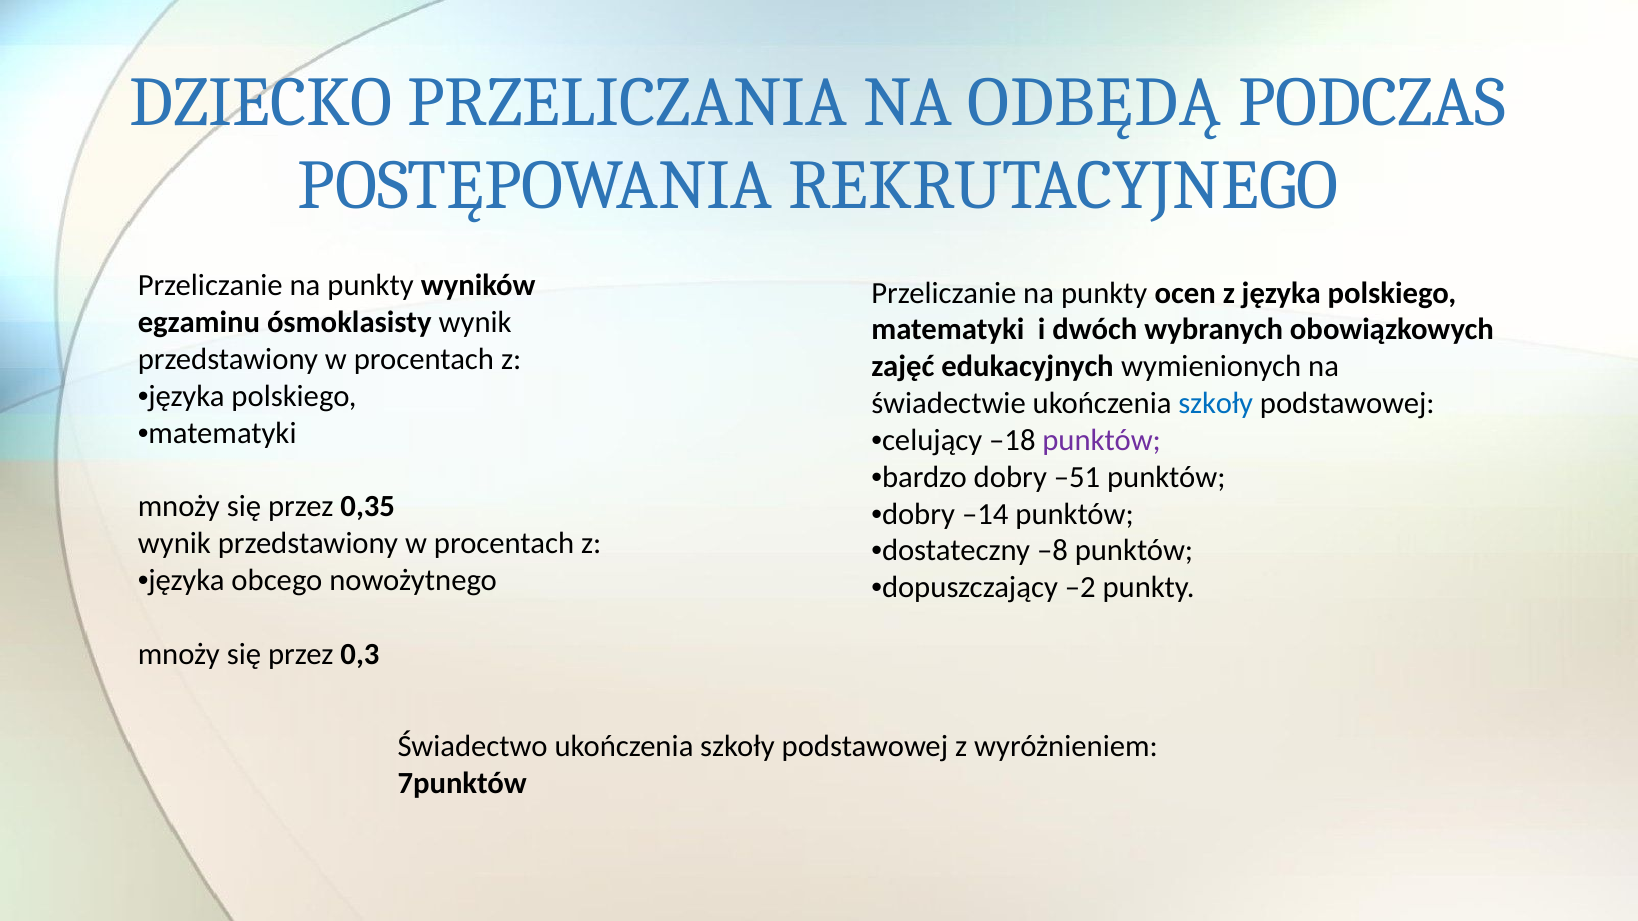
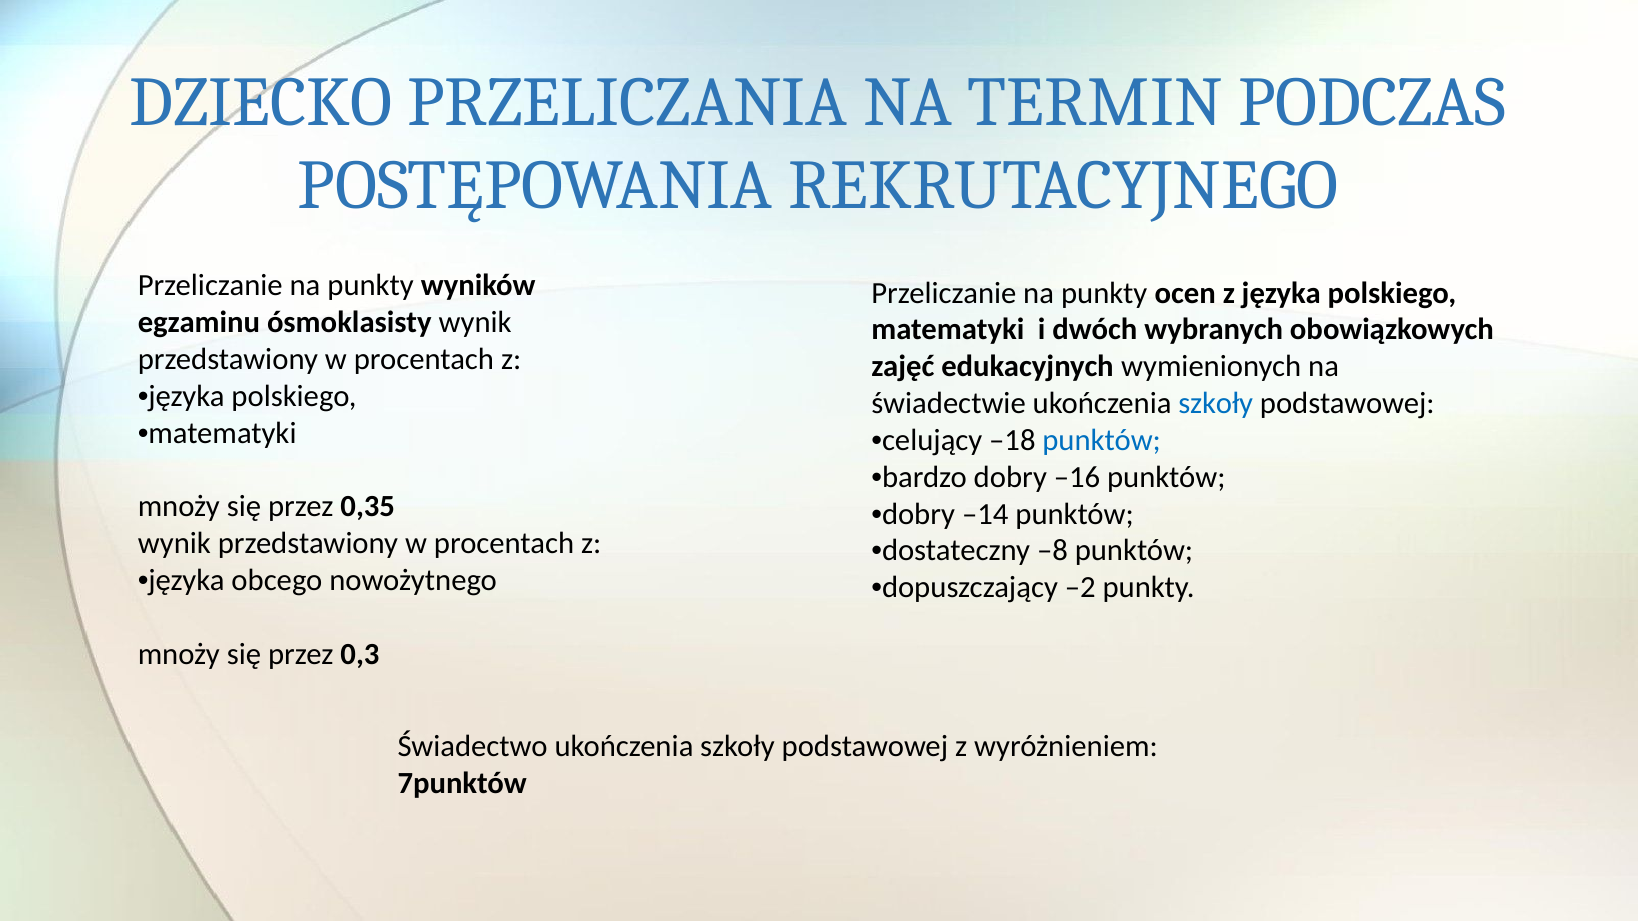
ODBĘDĄ: ODBĘDĄ -> TERMIN (1095, 102)
punktów colour: purple -> blue (1102, 440)
–51: –51 -> –16 (1077, 477)
